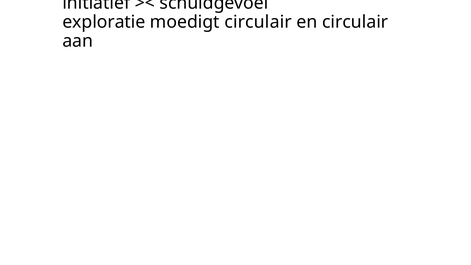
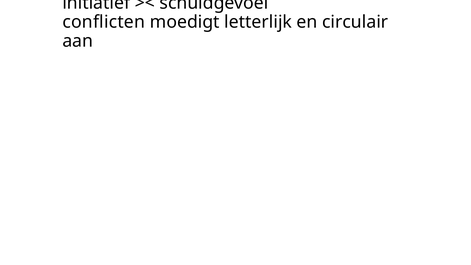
exploratie: exploratie -> conflicten (104, 22)
moedigt circulair: circulair -> letterlijk (258, 22)
